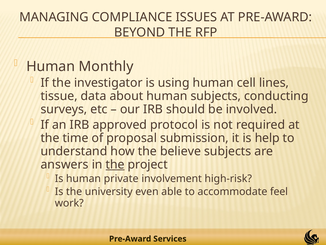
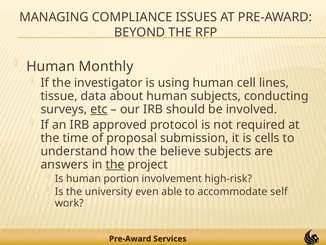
etc underline: none -> present (99, 109)
help: help -> cells (267, 138)
private: private -> portion (121, 178)
feel: feel -> self (279, 191)
